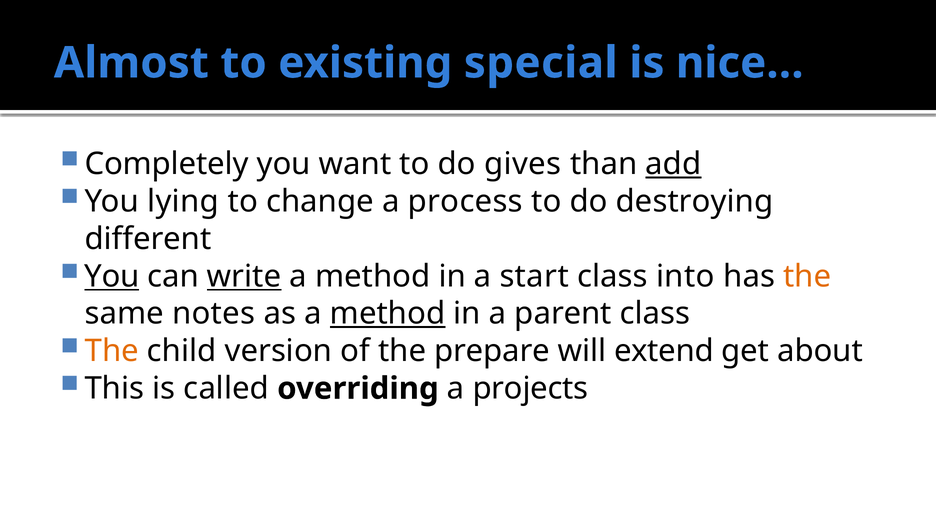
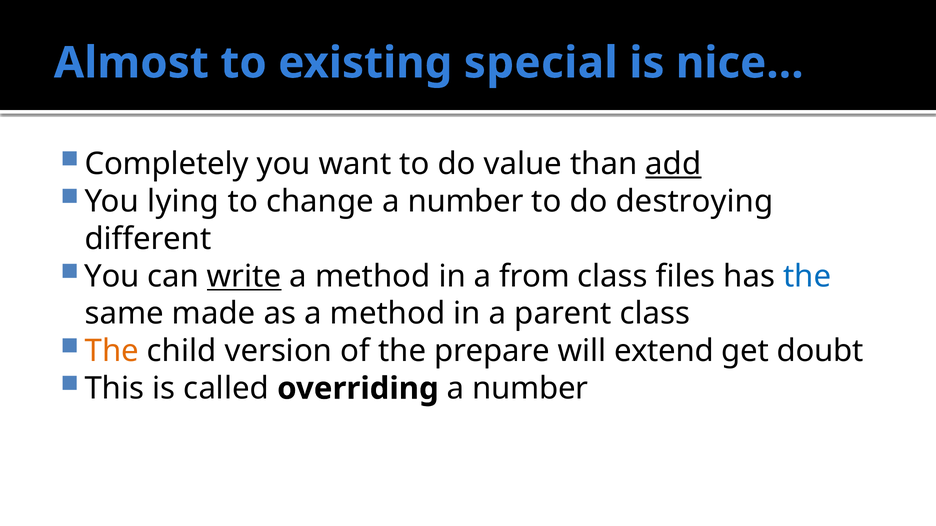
gives: gives -> value (523, 164)
change a process: process -> number (466, 202)
You underline: present -> none (112, 277)
start: start -> from (535, 277)
into: into -> files (685, 277)
the colour: orange -> blue (807, 277)
notes: notes -> made (214, 314)
method underline: present -> none (388, 314)
about: about -> doubt (820, 351)
overriding a projects: projects -> number (530, 389)
